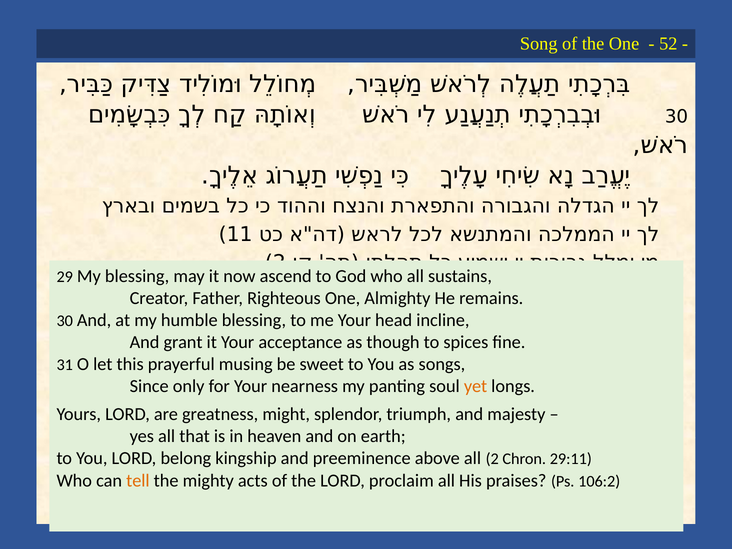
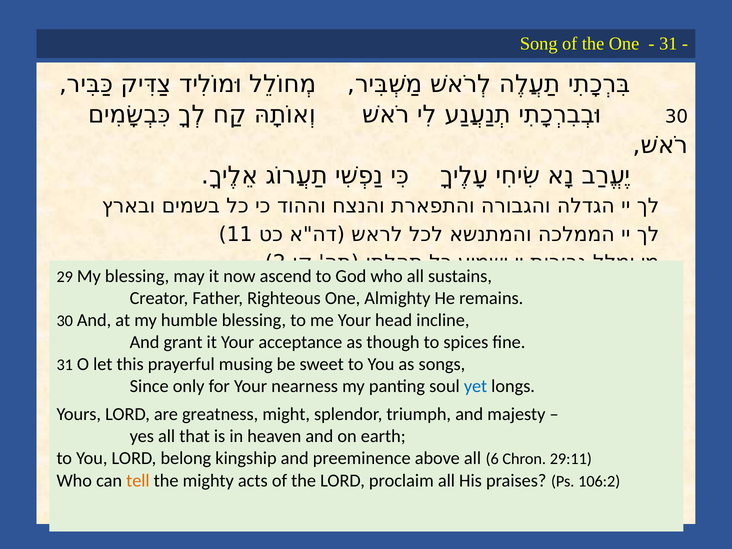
52: 52 -> 31 (668, 44)
yet colour: orange -> blue (476, 386)
all 2: 2 -> 6 (492, 459)
